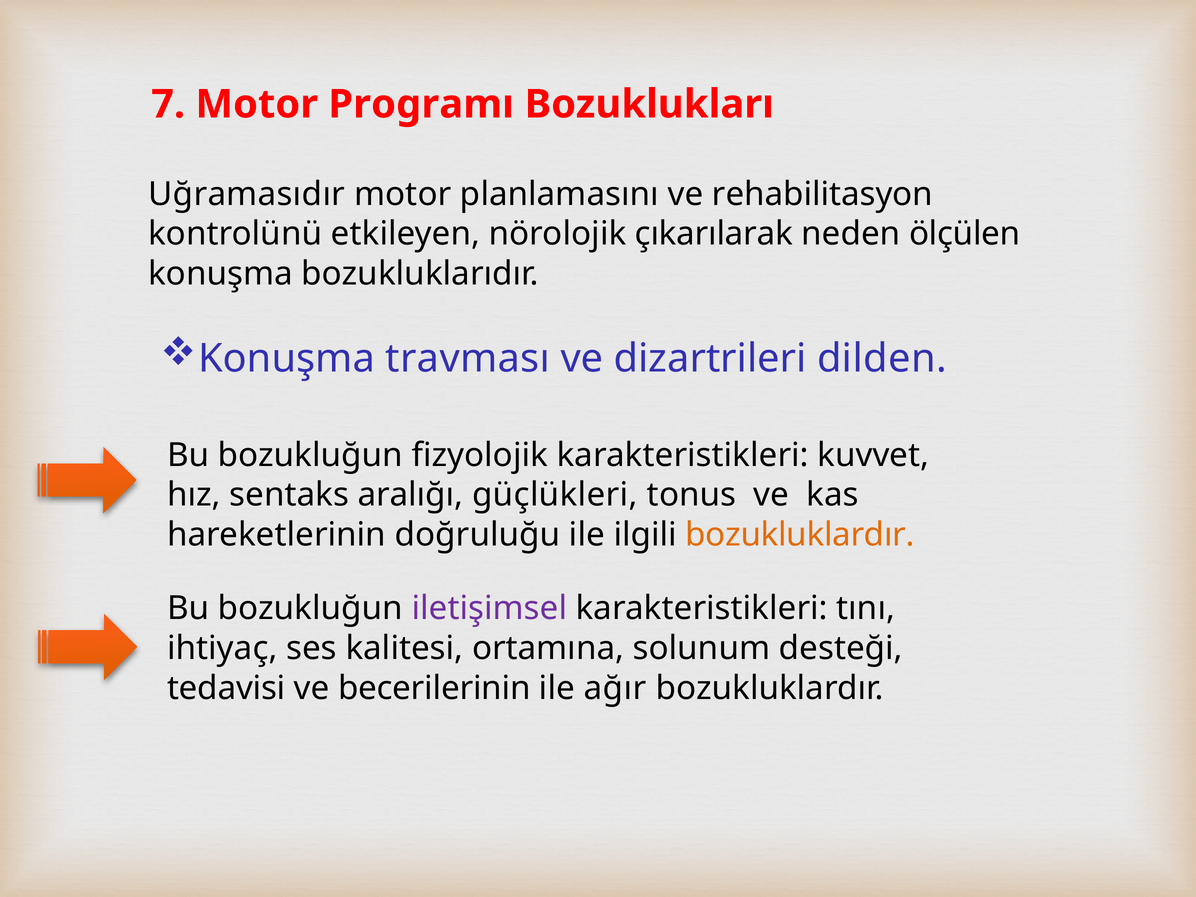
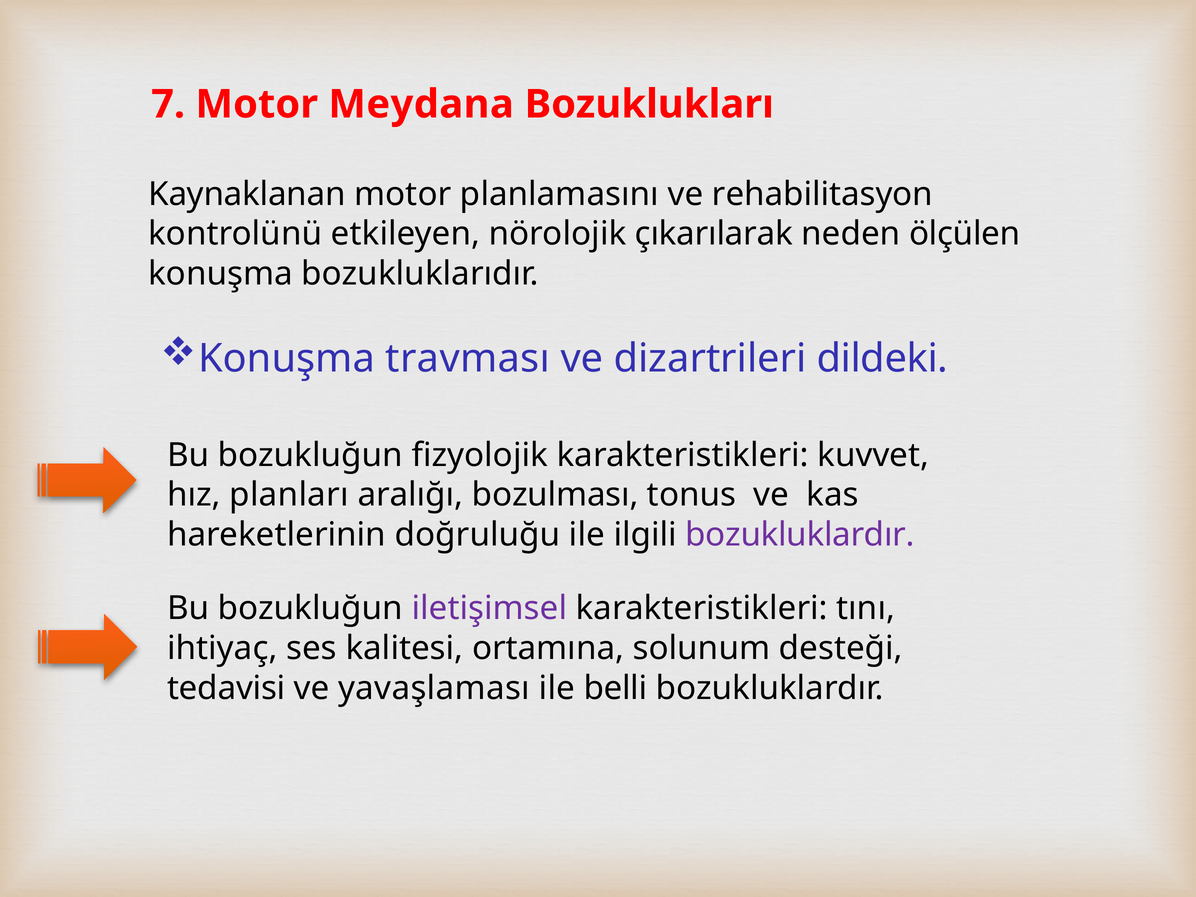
Programı: Programı -> Meydana (421, 104)
Uğramasıdır: Uğramasıdır -> Kaynaklanan (247, 194)
dilden: dilden -> dildeki (882, 359)
sentaks: sentaks -> planları (289, 495)
güçlükleri: güçlükleri -> bozulması (555, 495)
bozukluklardır colour: orange -> purple (800, 535)
becerilerinin: becerilerinin -> yavaşlaması (434, 688)
ağır: ağır -> belli (615, 688)
